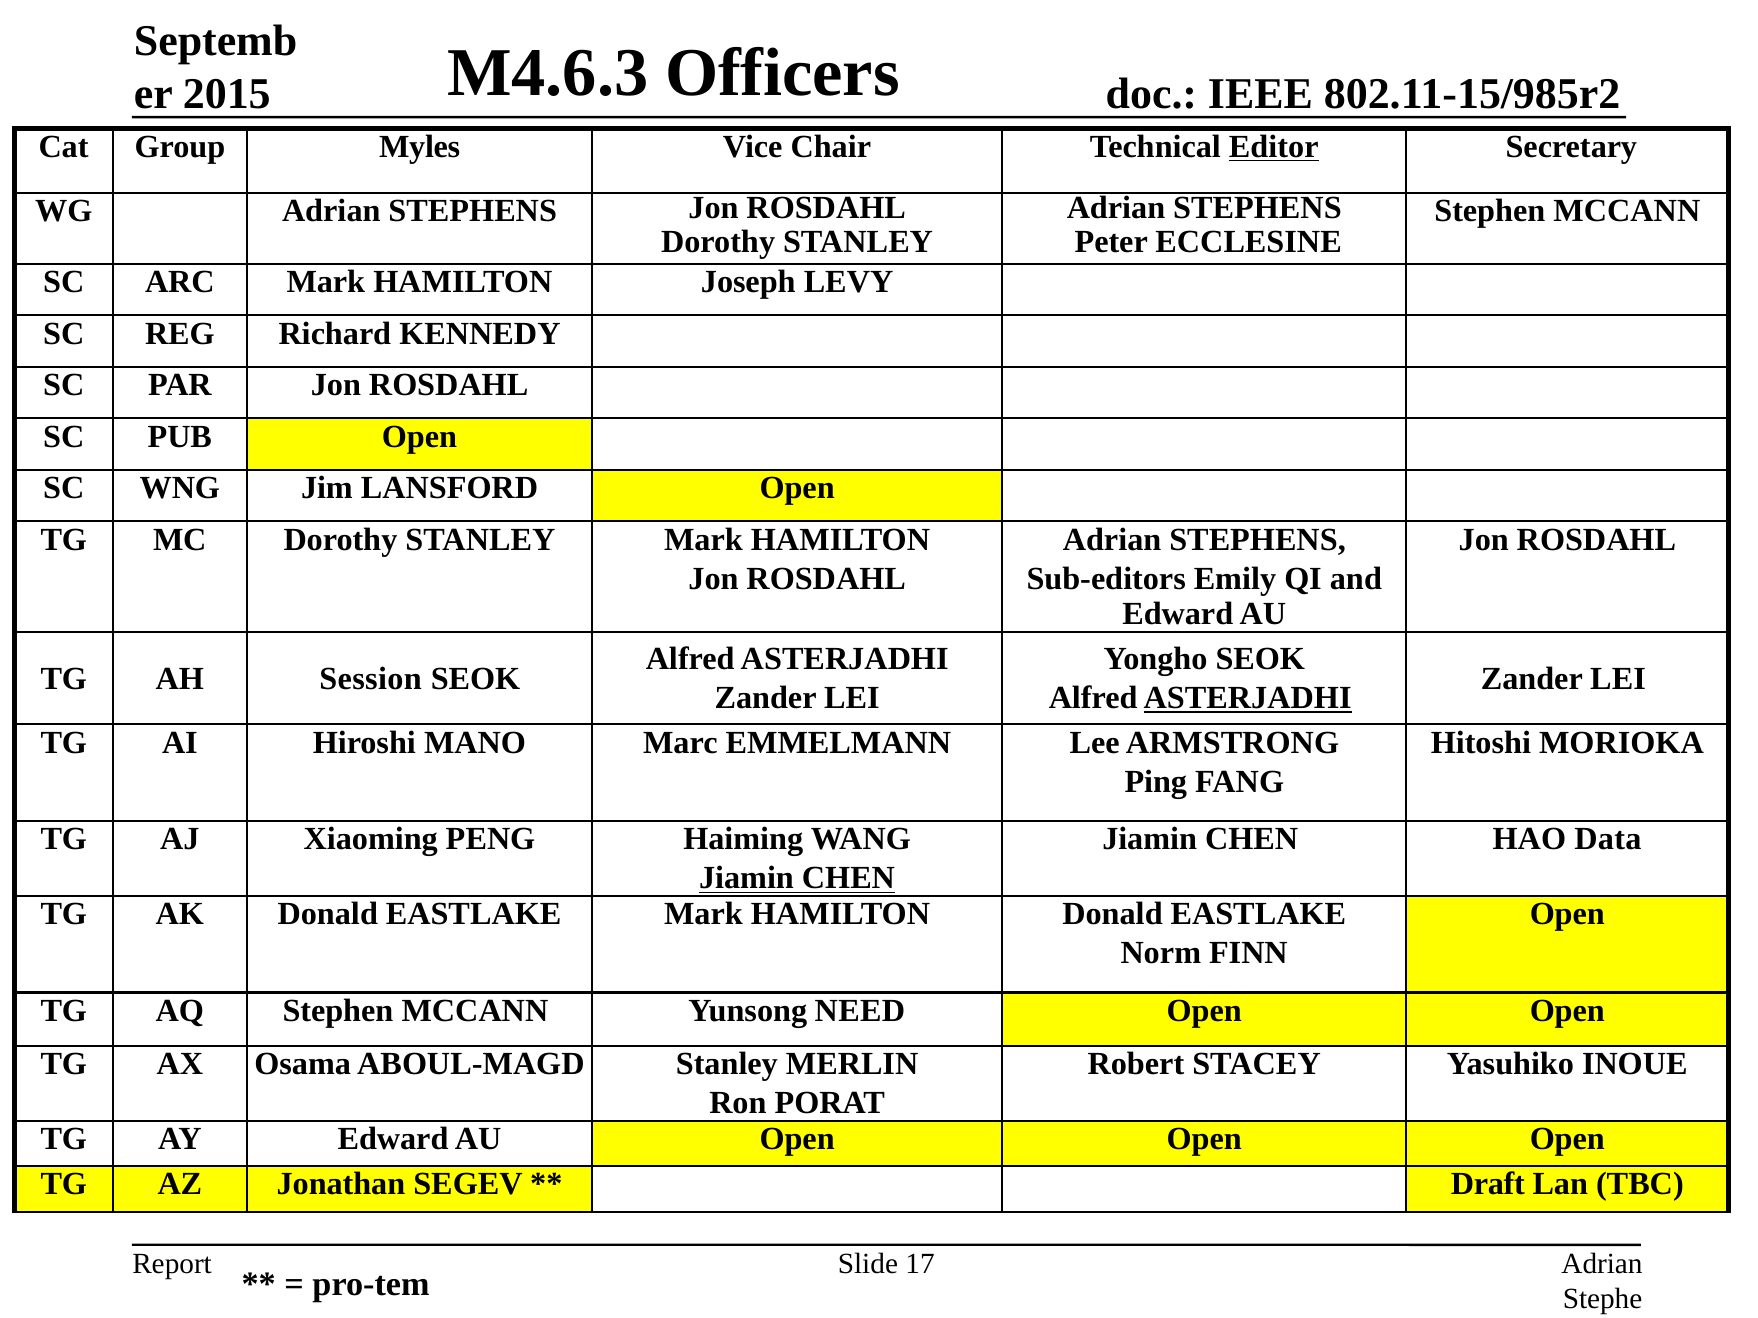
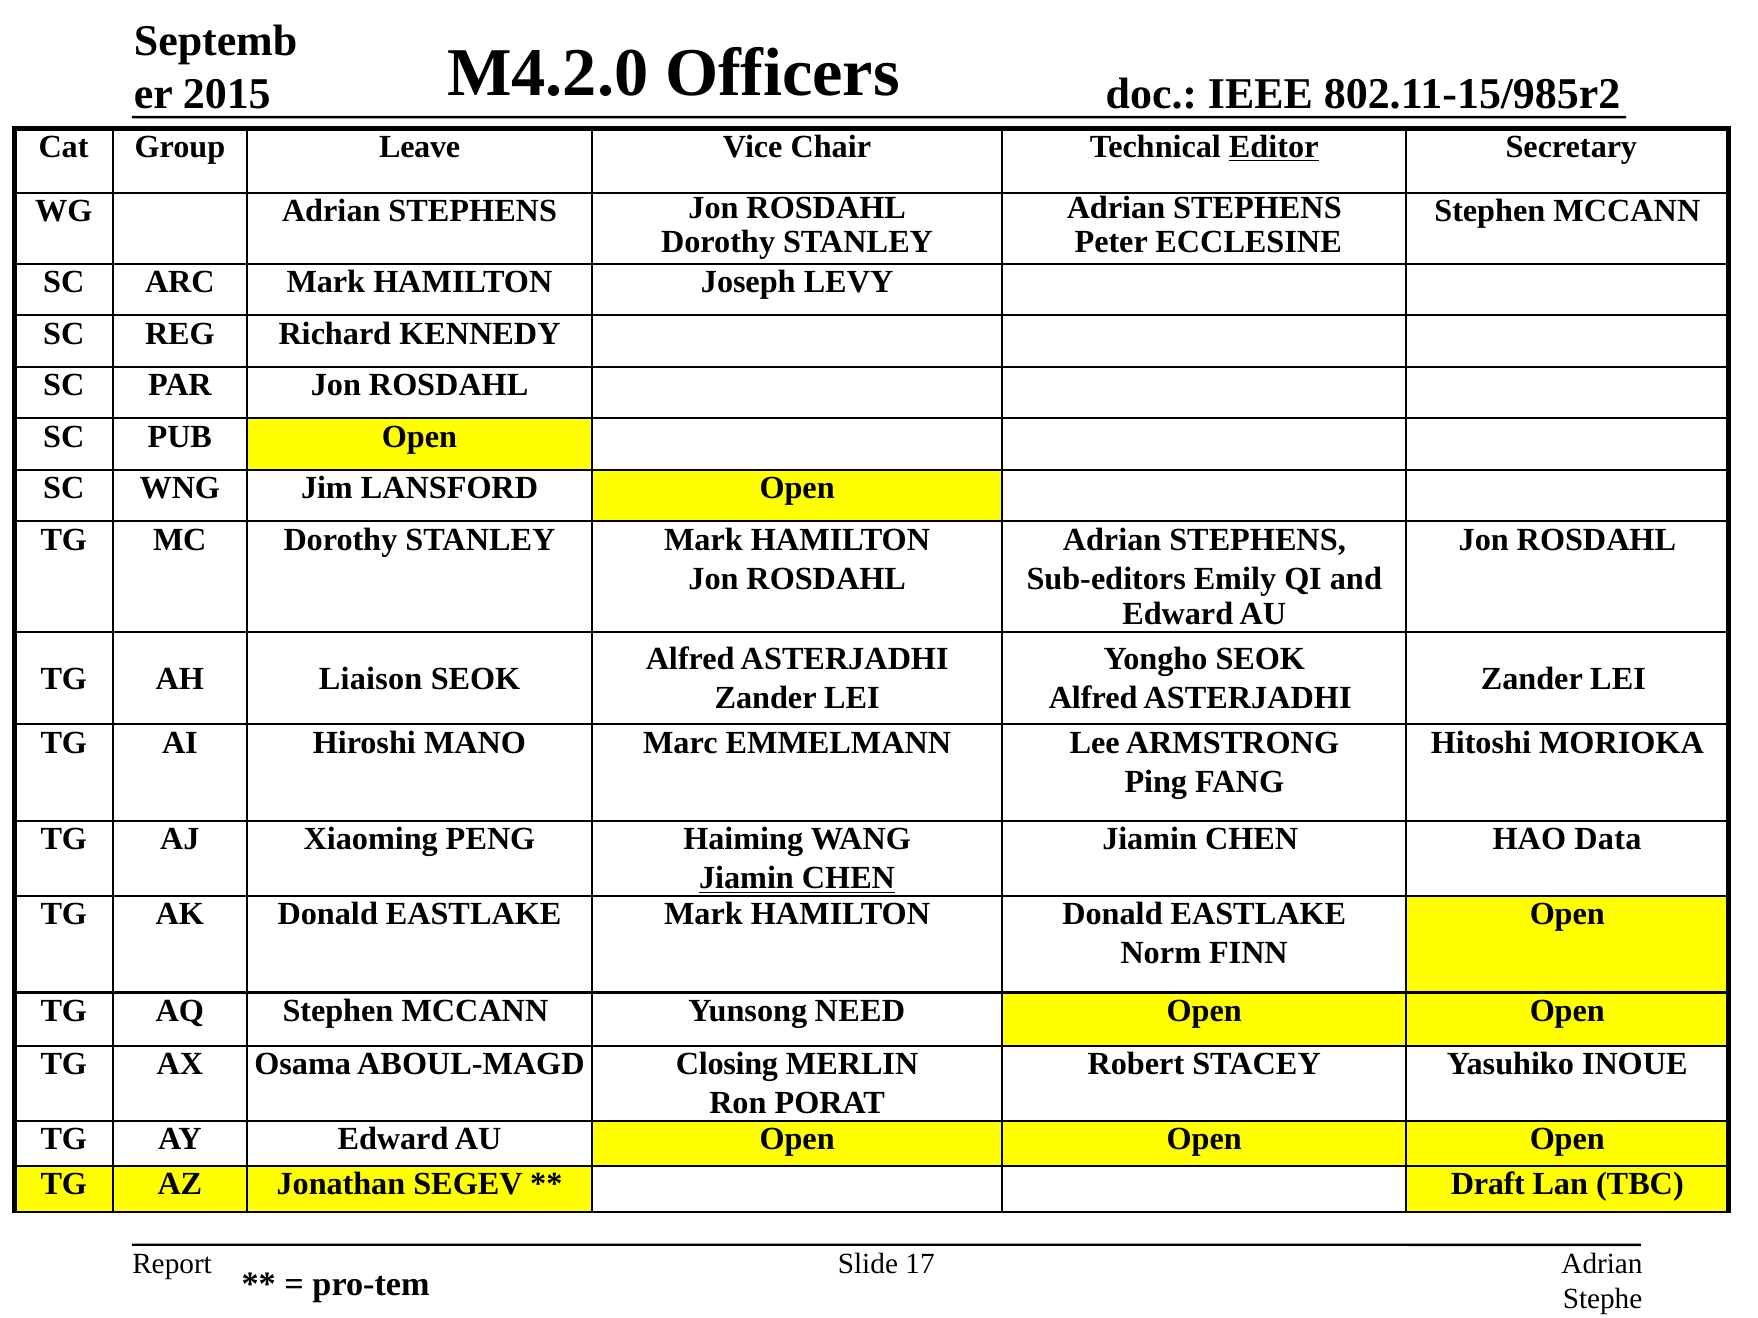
M4.6.3: M4.6.3 -> M4.2.0 (548, 73)
Myles: Myles -> Leave (420, 147)
Session: Session -> Liaison (371, 679)
ASTERJADHI underline: present -> none (1248, 698)
ABOUL-MAGD Stanley: Stanley -> Closing (727, 1064)
